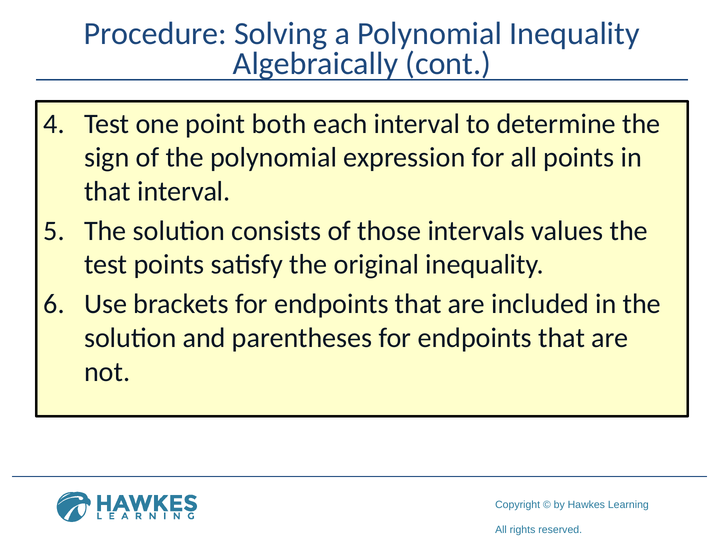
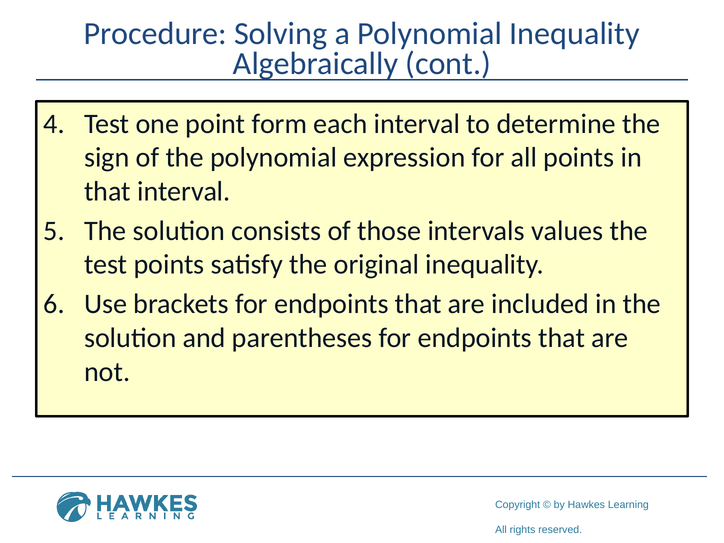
both: both -> form (279, 124)
